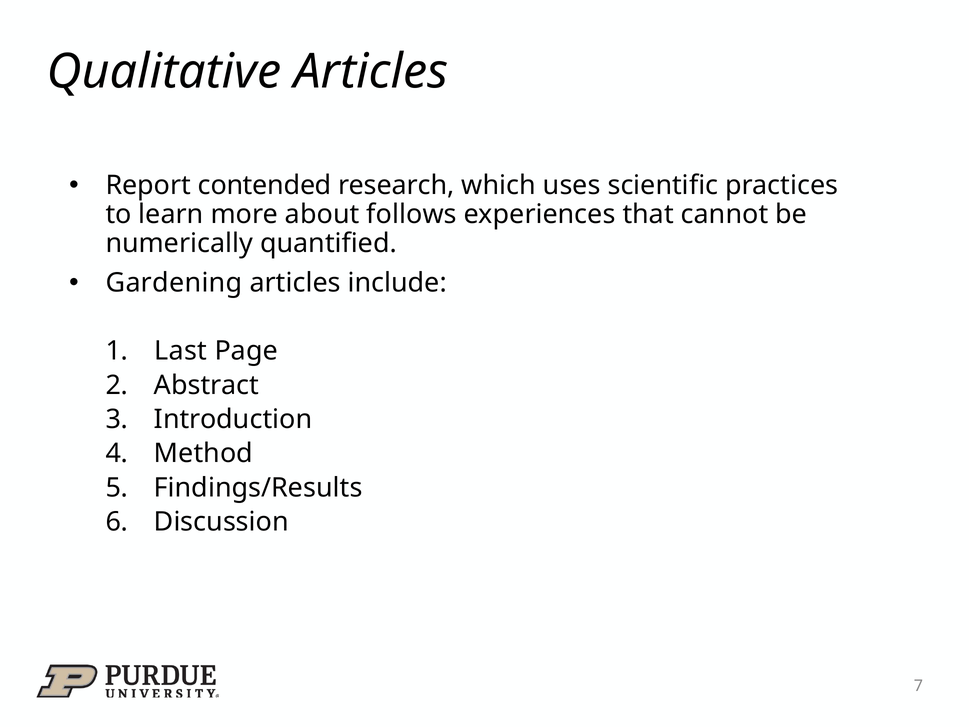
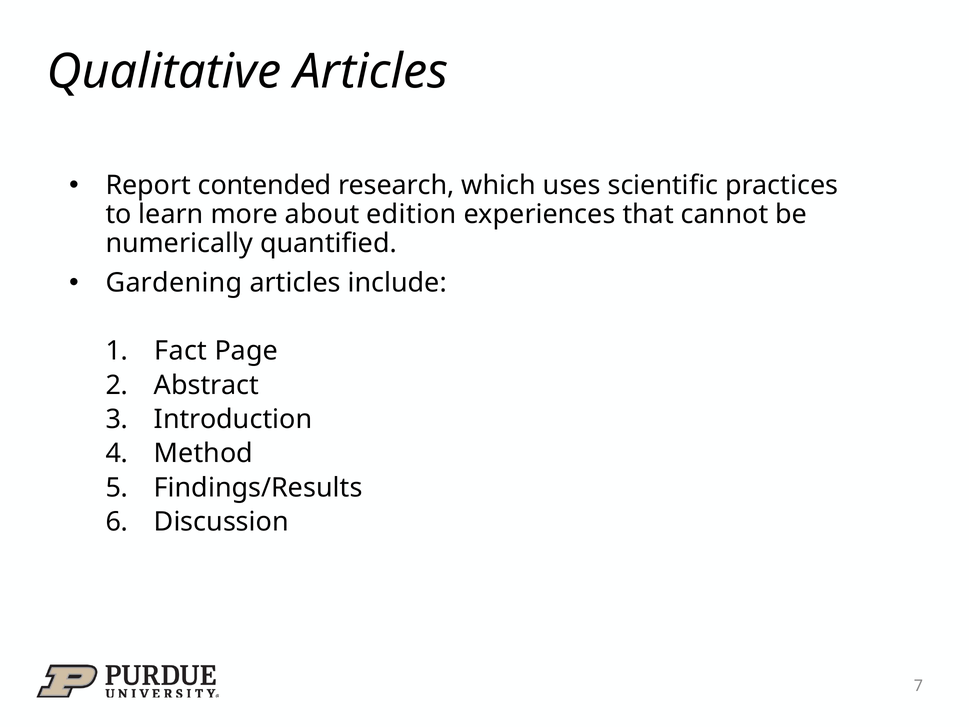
follows: follows -> edition (411, 214)
Last: Last -> Fact (181, 351)
